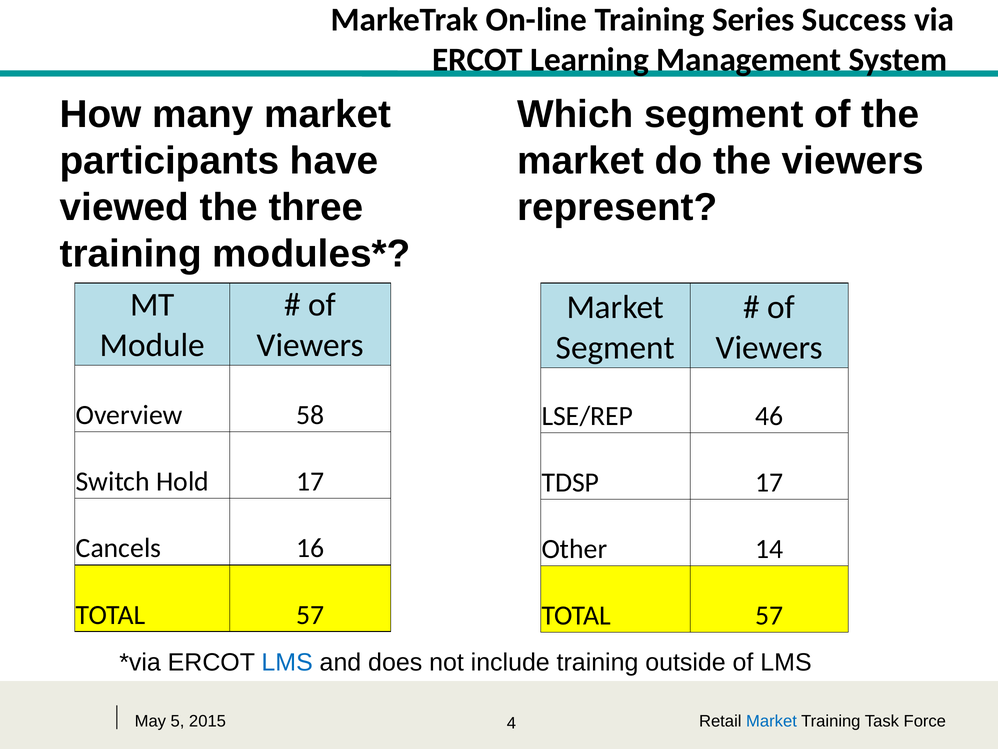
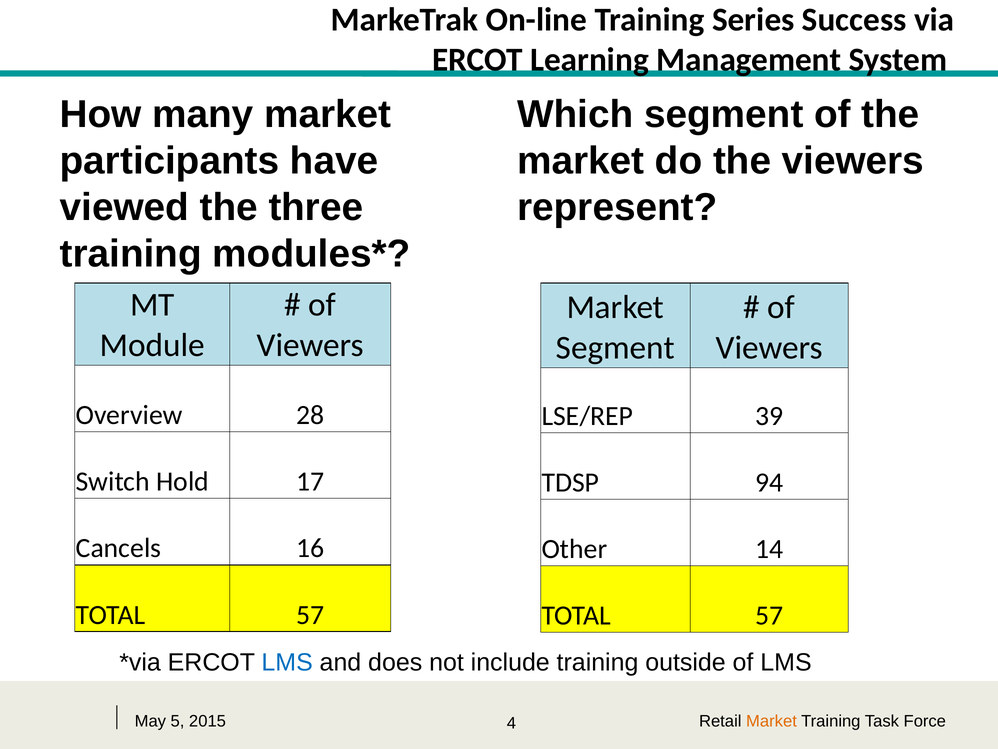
58: 58 -> 28 (310, 415)
46: 46 -> 39 (769, 416)
TDSP 17: 17 -> 94 (769, 482)
Market colour: blue -> orange (771, 721)
